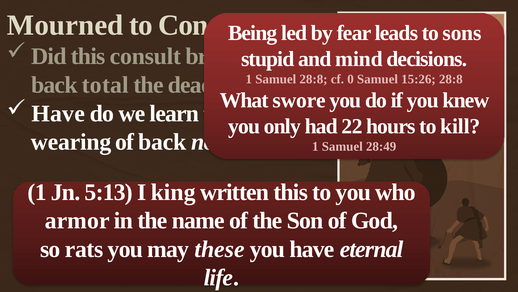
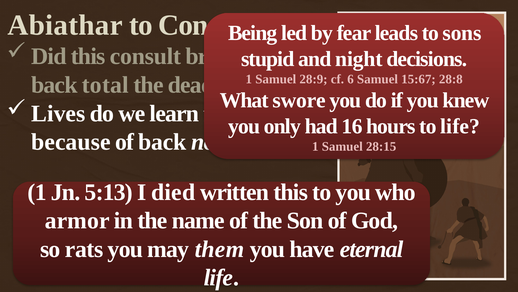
Mourned: Mourned -> Abiathar (65, 25)
mind: mind -> night (359, 59)
Samuel 28:8: 28:8 -> 28:9 (314, 79)
0: 0 -> 6 (350, 79)
15:26: 15:26 -> 15:67 (418, 79)
Have: Have -> Lives (58, 113)
22: 22 -> 16 (352, 126)
to kill: kill -> life (460, 126)
wearing: wearing -> because (71, 142)
28:49: 28:49 -> 28:15 (381, 146)
king: king -> died (173, 192)
these: these -> them (219, 249)
